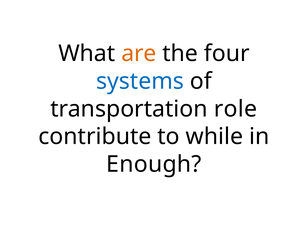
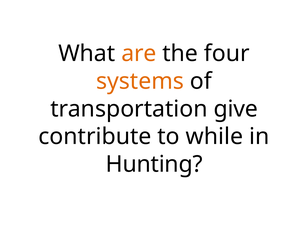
systems colour: blue -> orange (140, 81)
role: role -> give (236, 109)
Enough: Enough -> Hunting (154, 164)
